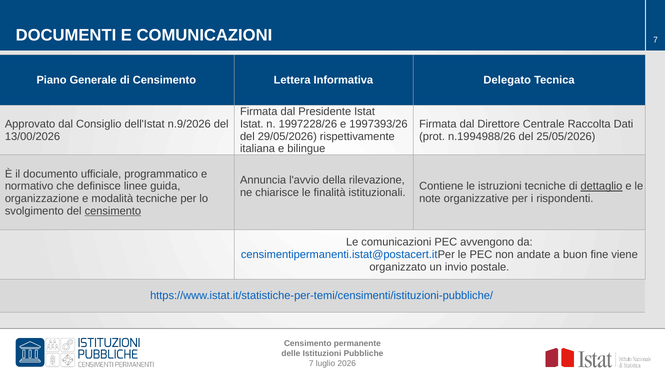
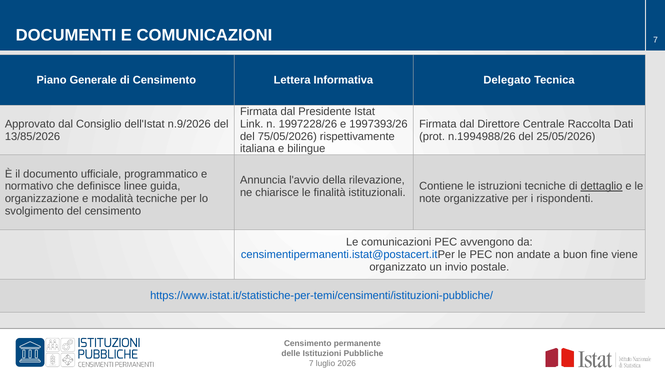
Istat: Istat -> Link (252, 124)
13/00/2026: 13/00/2026 -> 13/85/2026 (33, 136)
29/05/2026: 29/05/2026 -> 75/05/2026 (287, 136)
censimento underline: present -> none (113, 211)
